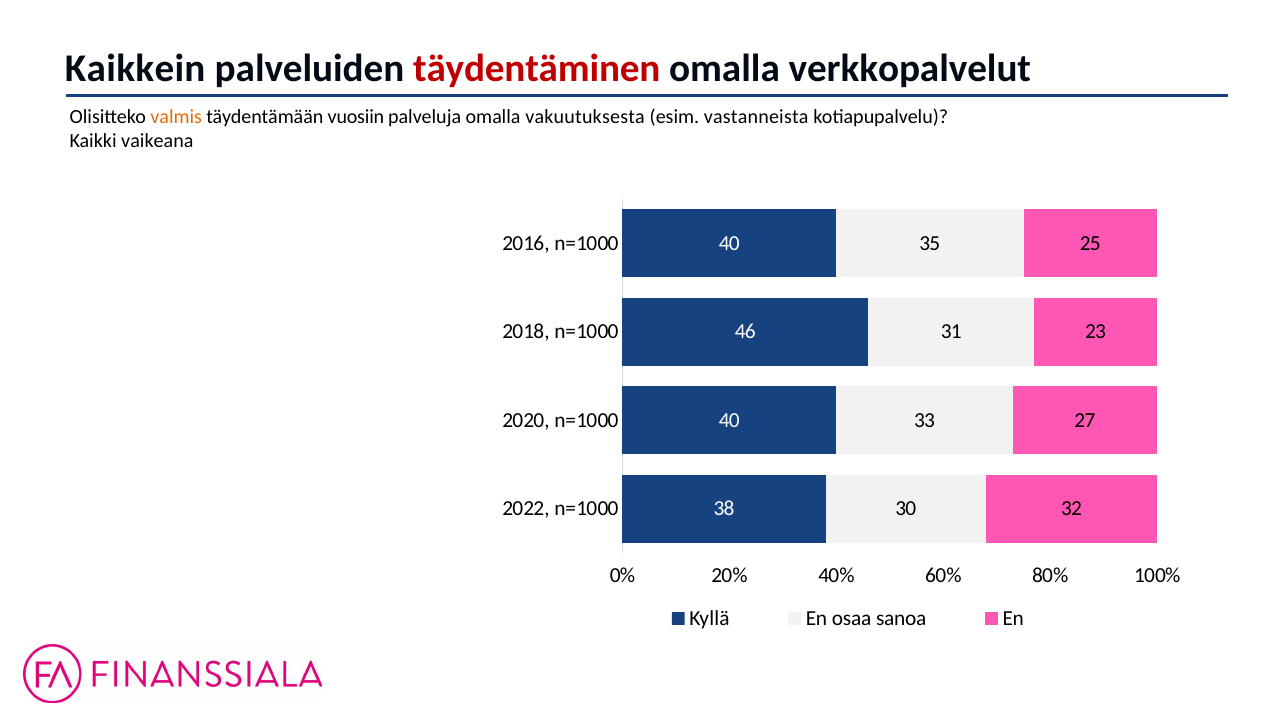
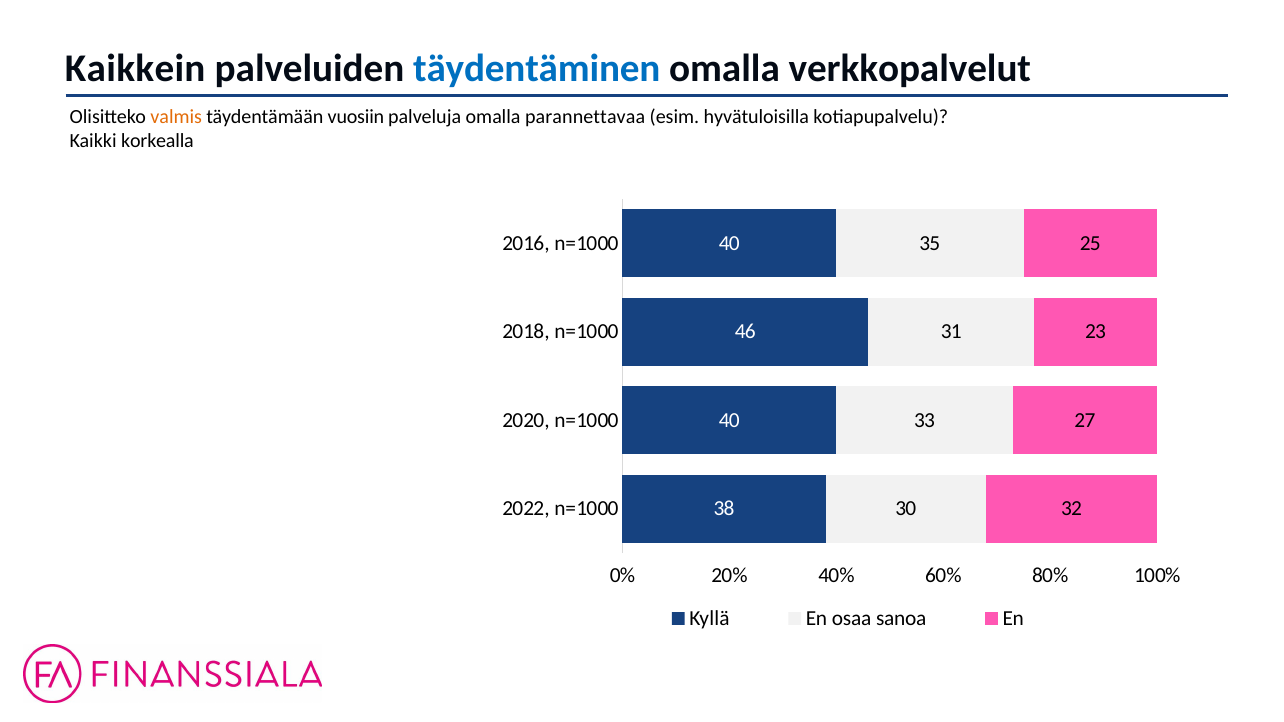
täydentäminen colour: red -> blue (537, 69)
vakuutuksesta: vakuutuksesta -> parannettavaa (585, 116)
vastanneista: vastanneista -> hyvätuloisilla (756, 116)
vaikeana: vaikeana -> korkealla (157, 141)
